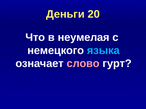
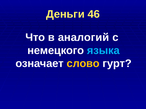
20: 20 -> 46 (94, 14)
неумелая: неумелая -> аналогий (84, 38)
слово colour: pink -> yellow (83, 64)
